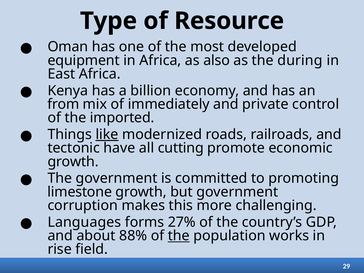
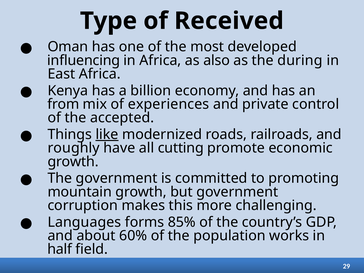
Resource: Resource -> Received (229, 21)
equipment: equipment -> influencing (84, 60)
immediately: immediately -> experiences (169, 104)
imported: imported -> accepted (122, 118)
tectonic: tectonic -> roughly (74, 148)
limestone: limestone -> mountain (80, 192)
27%: 27% -> 85% (182, 222)
88%: 88% -> 60% (133, 236)
the underline: present -> none (179, 236)
rise: rise -> half (60, 249)
